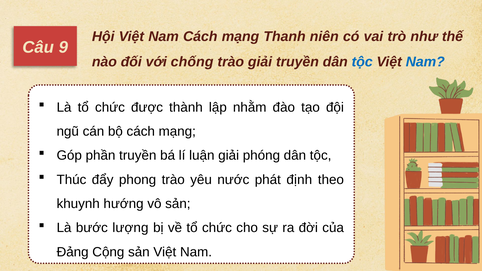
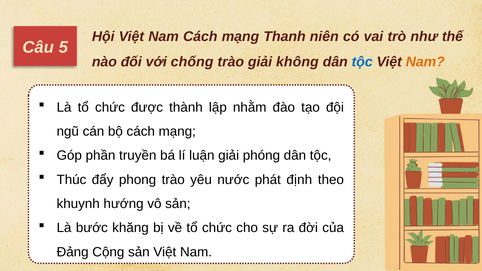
9: 9 -> 5 (63, 47)
giải truyền: truyền -> không (297, 62)
Nam colour: blue -> orange (425, 62)
lượng: lượng -> khăng (130, 228)
